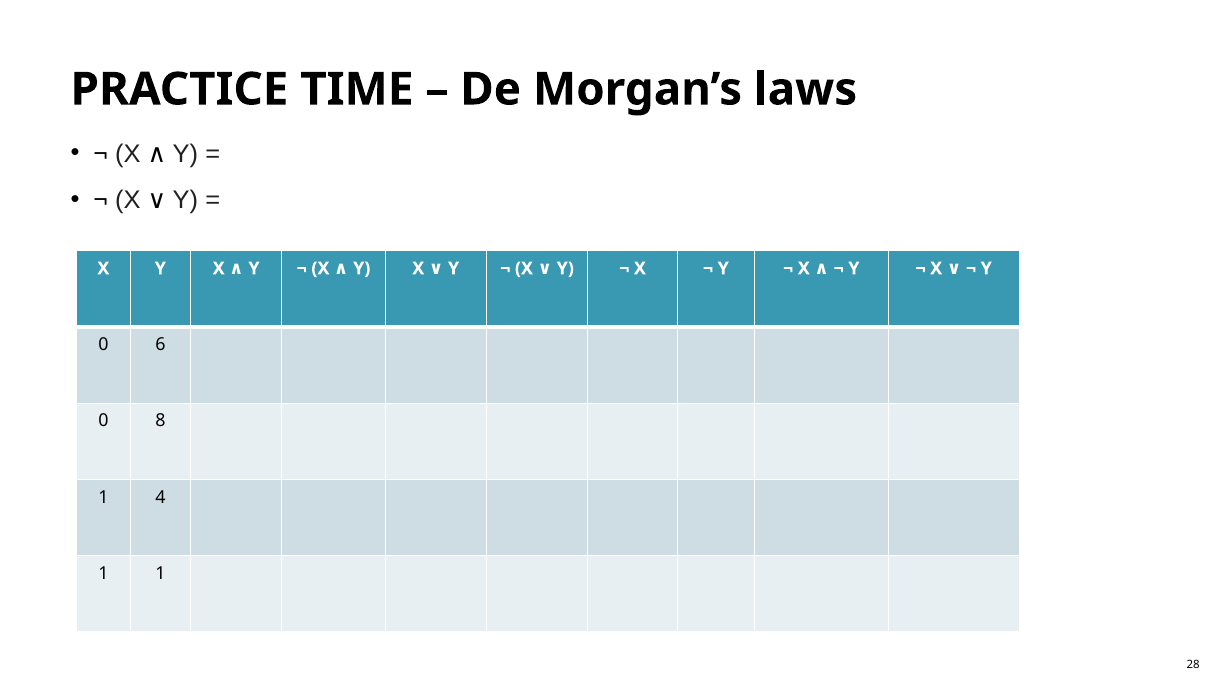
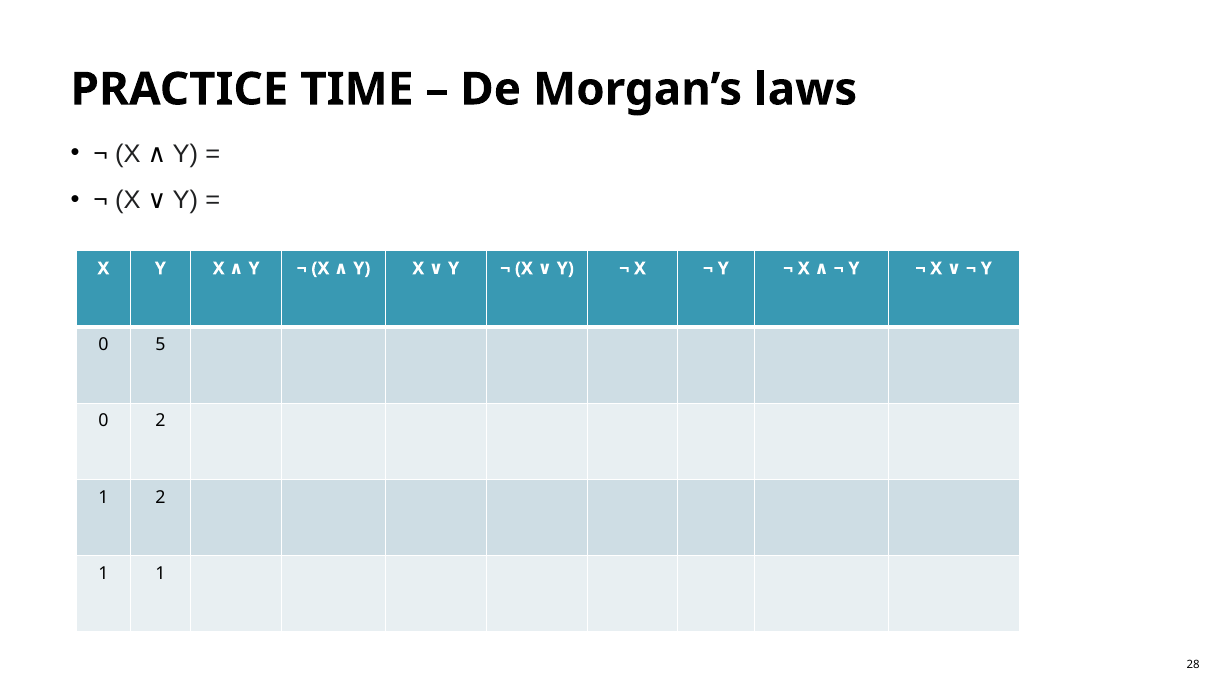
6: 6 -> 5 (160, 345)
0 8: 8 -> 2 (160, 421)
1 4: 4 -> 2 (160, 498)
